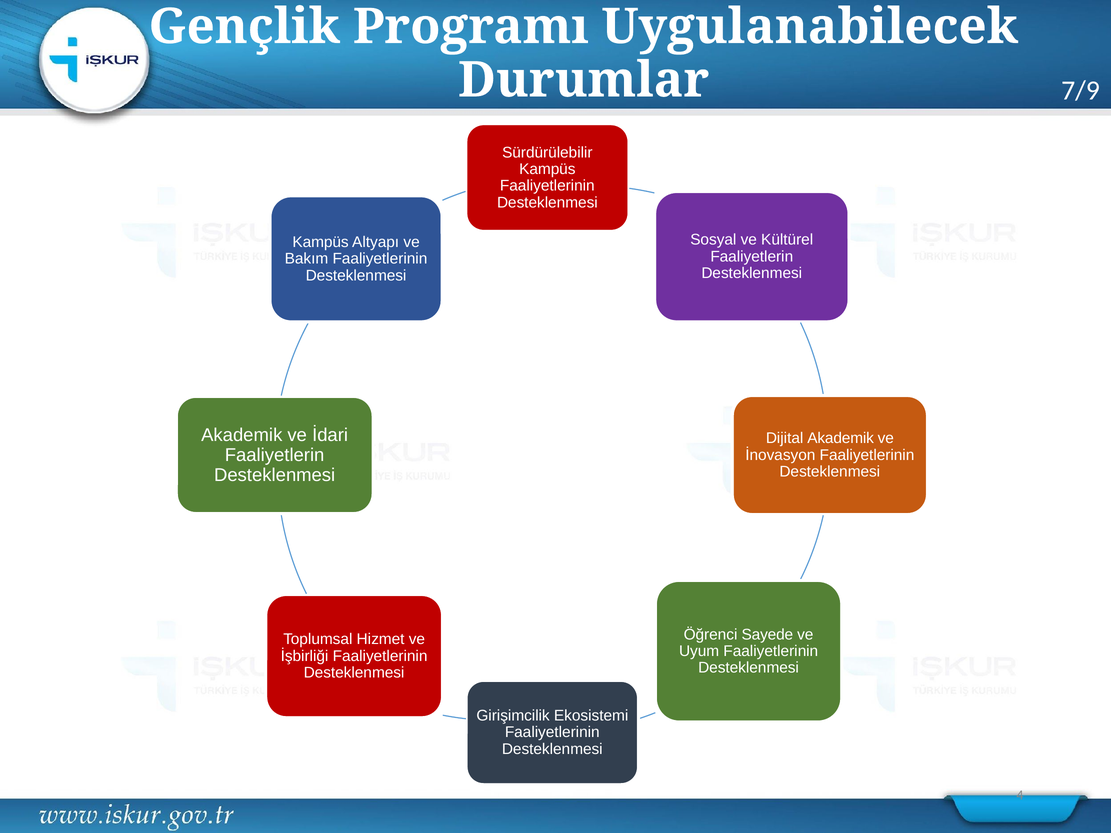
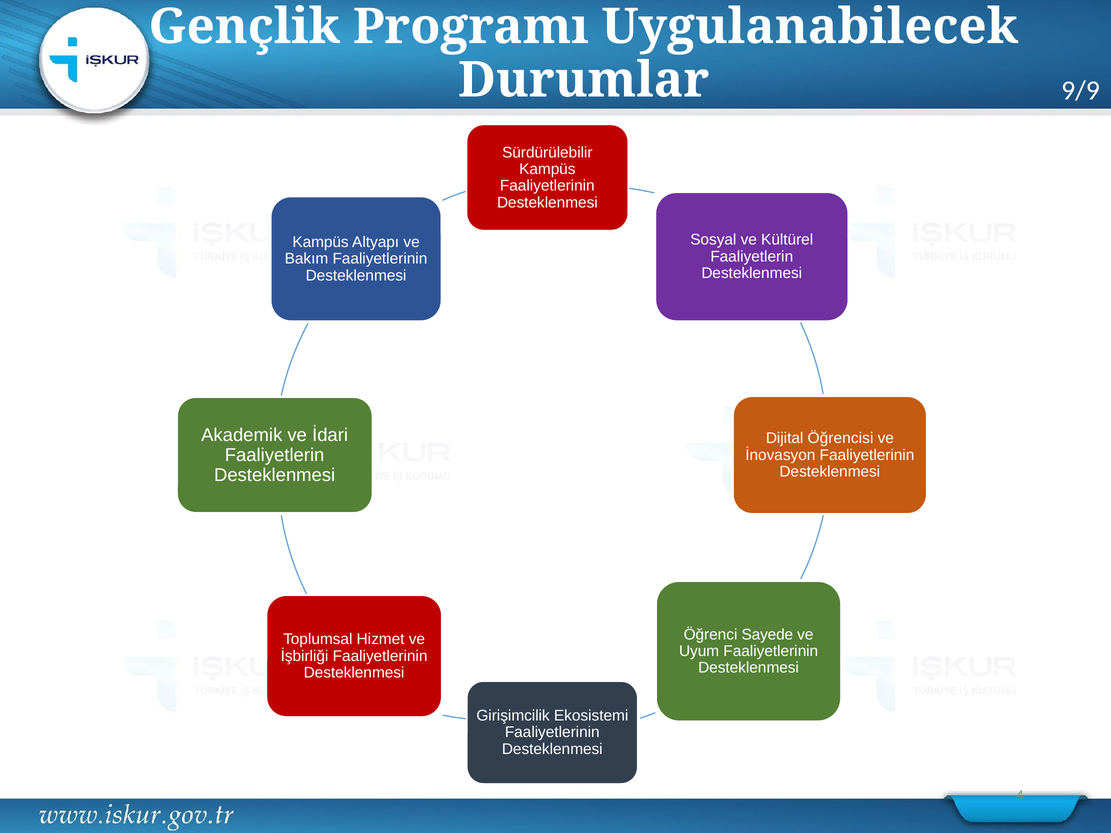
7/9: 7/9 -> 9/9 (1080, 91)
Dijital Akademik: Akademik -> Öğrencisi (840, 438)
